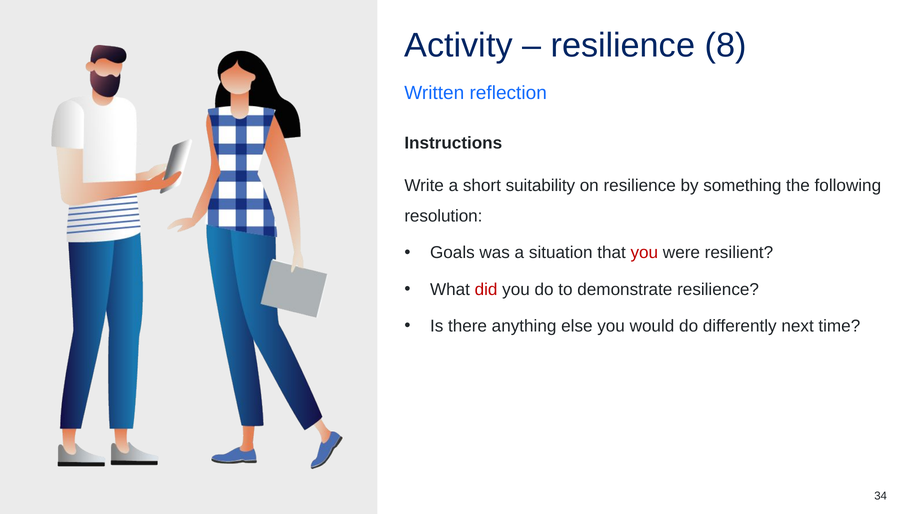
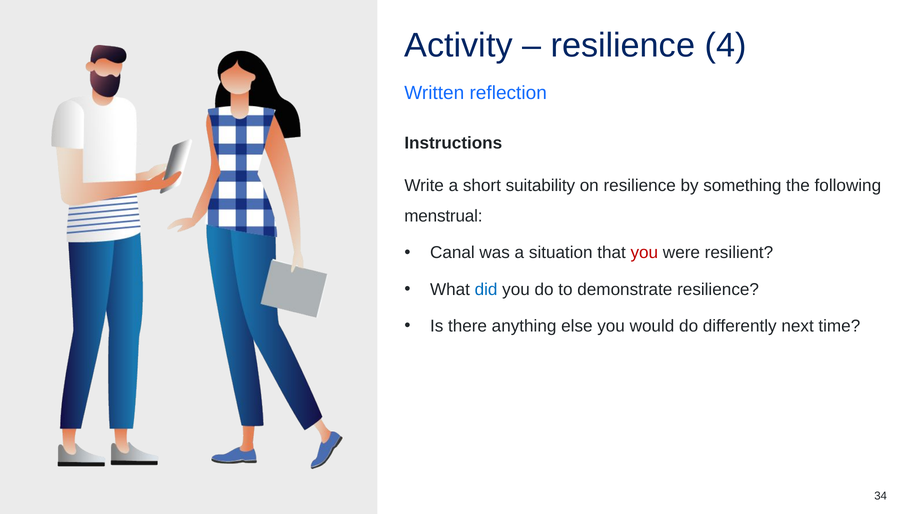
8: 8 -> 4 (726, 45)
resolution: resolution -> menstrual (443, 216)
Goals: Goals -> Canal (452, 253)
did colour: red -> blue (486, 289)
